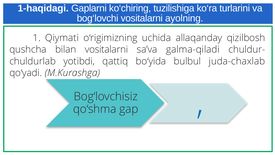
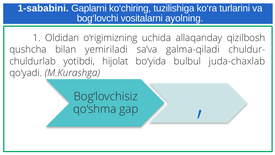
1-haqidagi: 1-haqidagi -> 1-sababini (43, 8)
Qiymati: Qiymati -> Oldidan (62, 38)
bilan vositalarni: vositalarni -> yemiriladi (106, 49)
qattiq: qattiq -> hijolat (115, 61)
